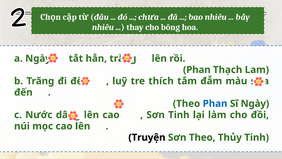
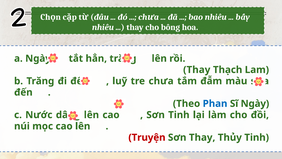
Phan: Phan -> Thay (197, 70)
thích: thích -> chưa (161, 81)
Truyện colour: black -> red (147, 137)
Sơn Theo: Theo -> Thay (202, 137)
